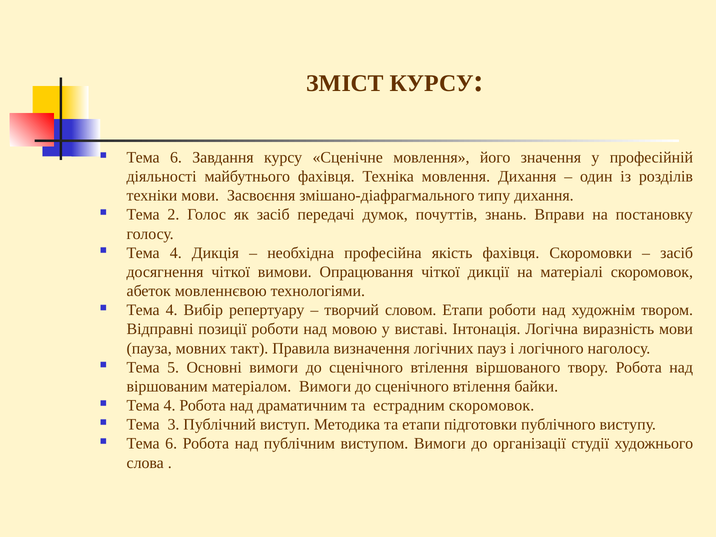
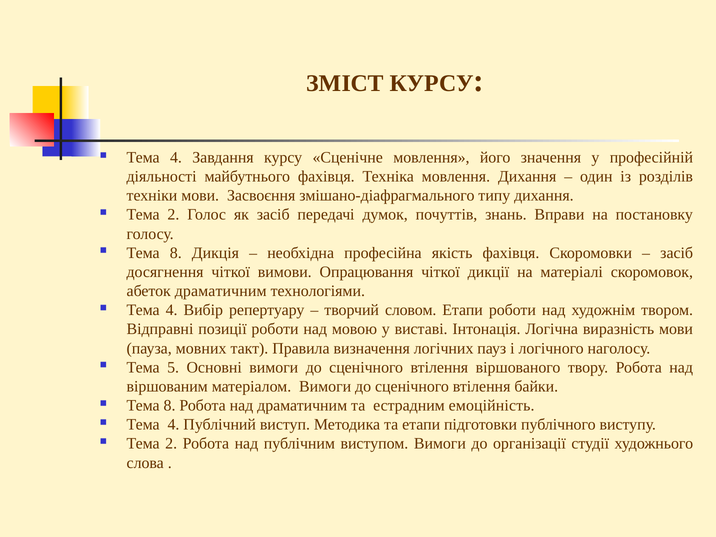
6: 6 -> 4 (176, 157)
4: 4 -> 8 (176, 253)
абеток мовленнєвою: мовленнєвою -> драматичним (221, 291)
4: 4 -> 8 (170, 406)
естрадним скоромовок: скоромовок -> емоційність (492, 406)
3: 3 -> 4 (173, 425)
6: 6 -> 2 (171, 444)
